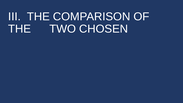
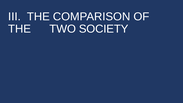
CHOSEN: CHOSEN -> SOCIETY (104, 29)
